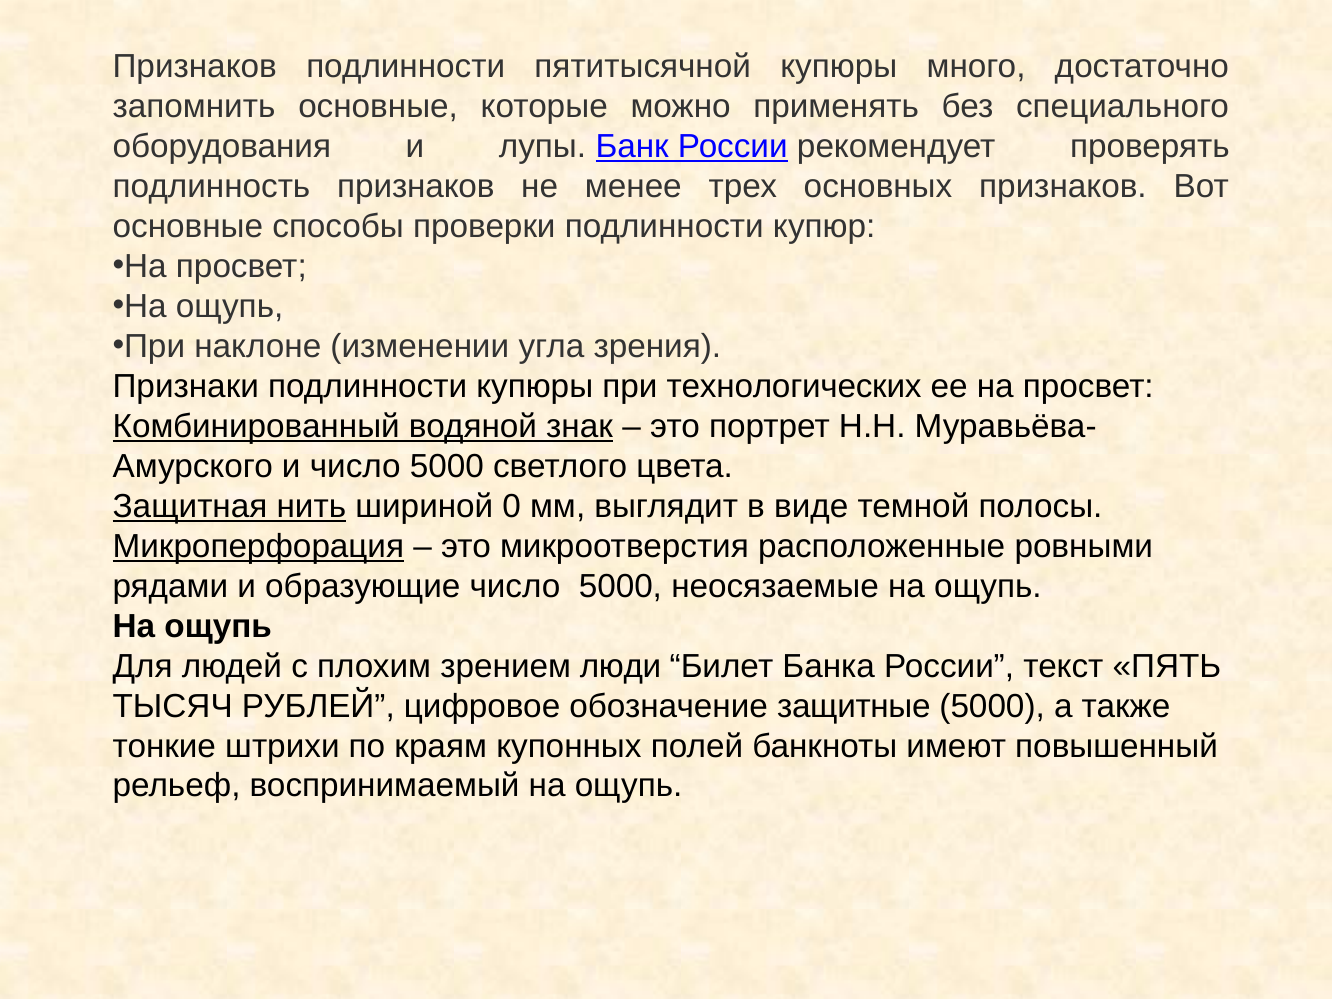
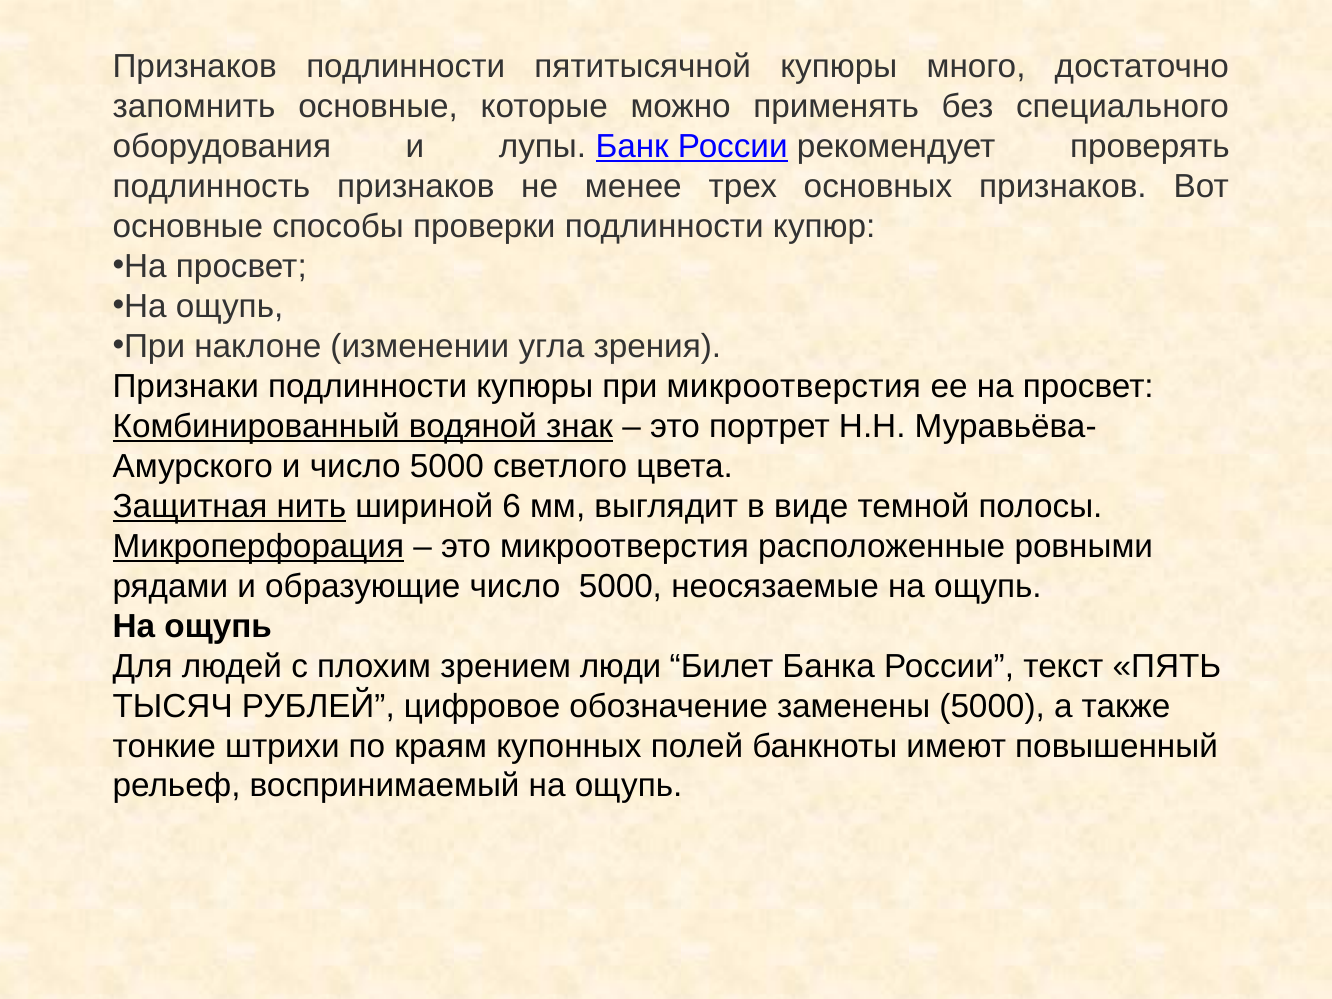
при технологических: технологических -> микроотверстия (794, 386)
0: 0 -> 6 (512, 506)
защитные: защитные -> заменены (854, 706)
